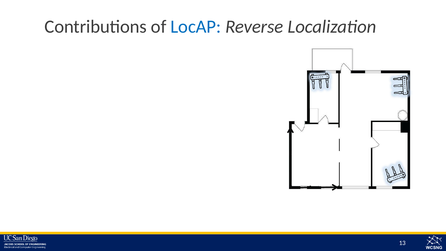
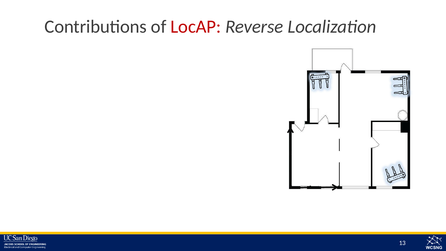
LocAP colour: blue -> red (196, 27)
